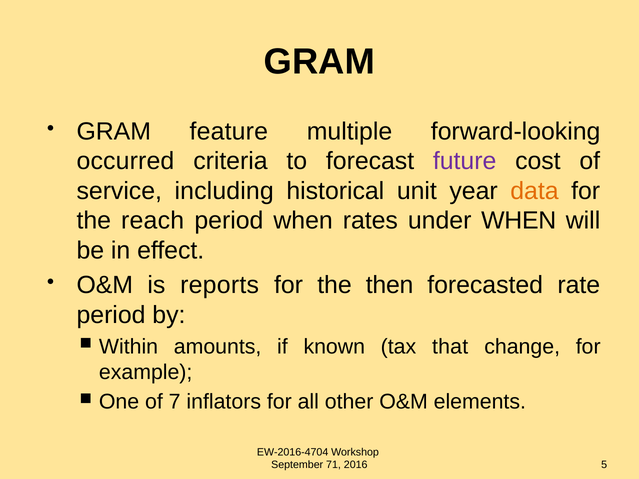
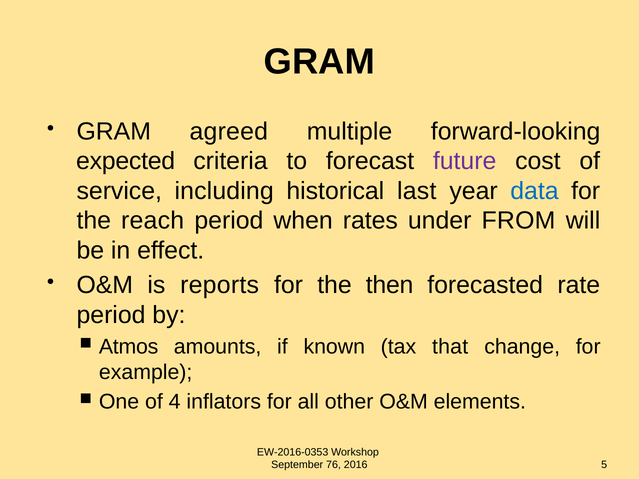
feature: feature -> agreed (229, 132)
occurred: occurred -> expected (126, 161)
unit: unit -> last (417, 191)
data colour: orange -> blue (534, 191)
under WHEN: WHEN -> FROM (518, 221)
Within: Within -> Atmos (129, 347)
7: 7 -> 4 (175, 402)
EW-2016-4704: EW-2016-4704 -> EW-2016-0353 (293, 452)
71: 71 -> 76 (334, 465)
